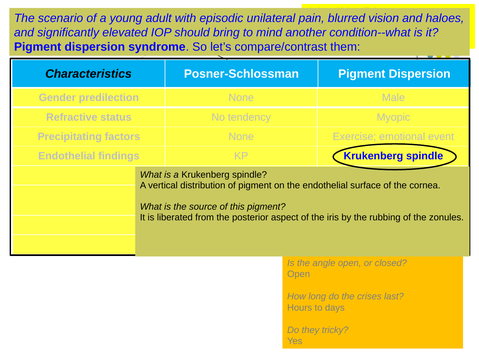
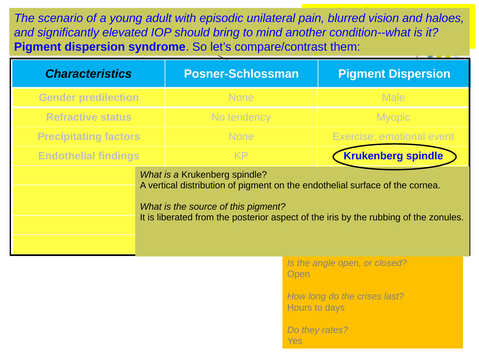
tricky: tricky -> rates (335, 330)
